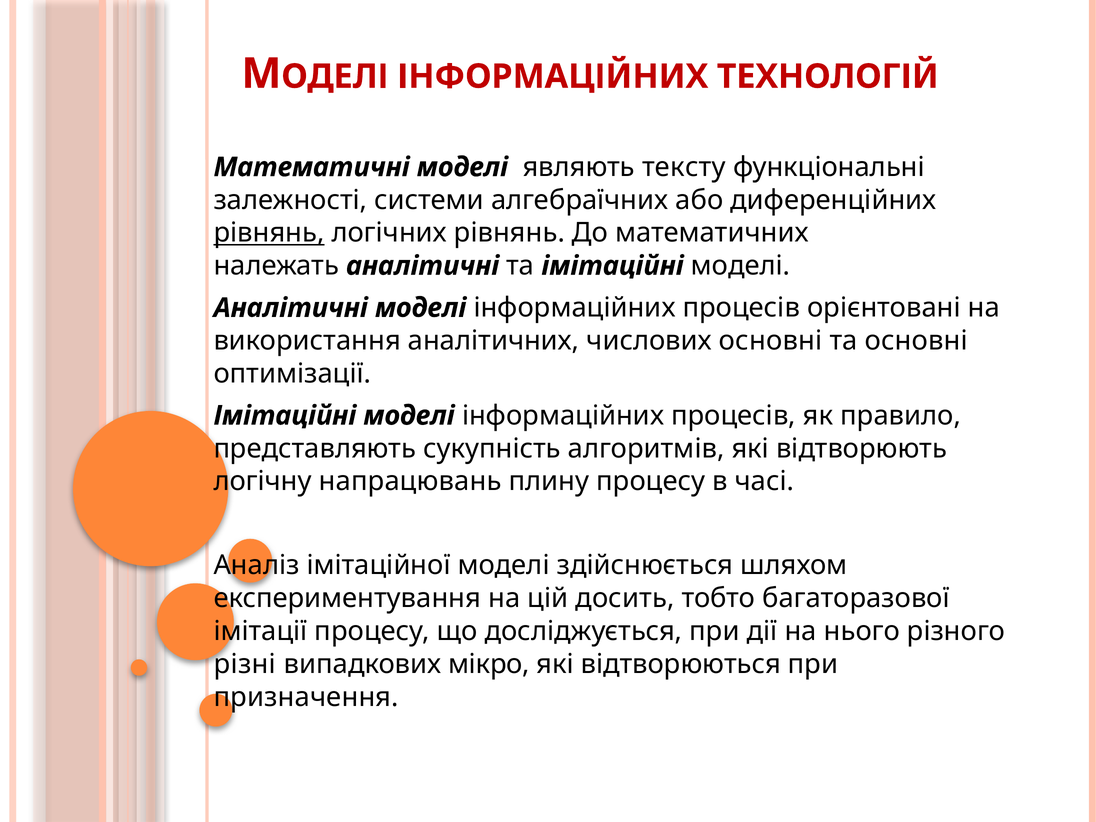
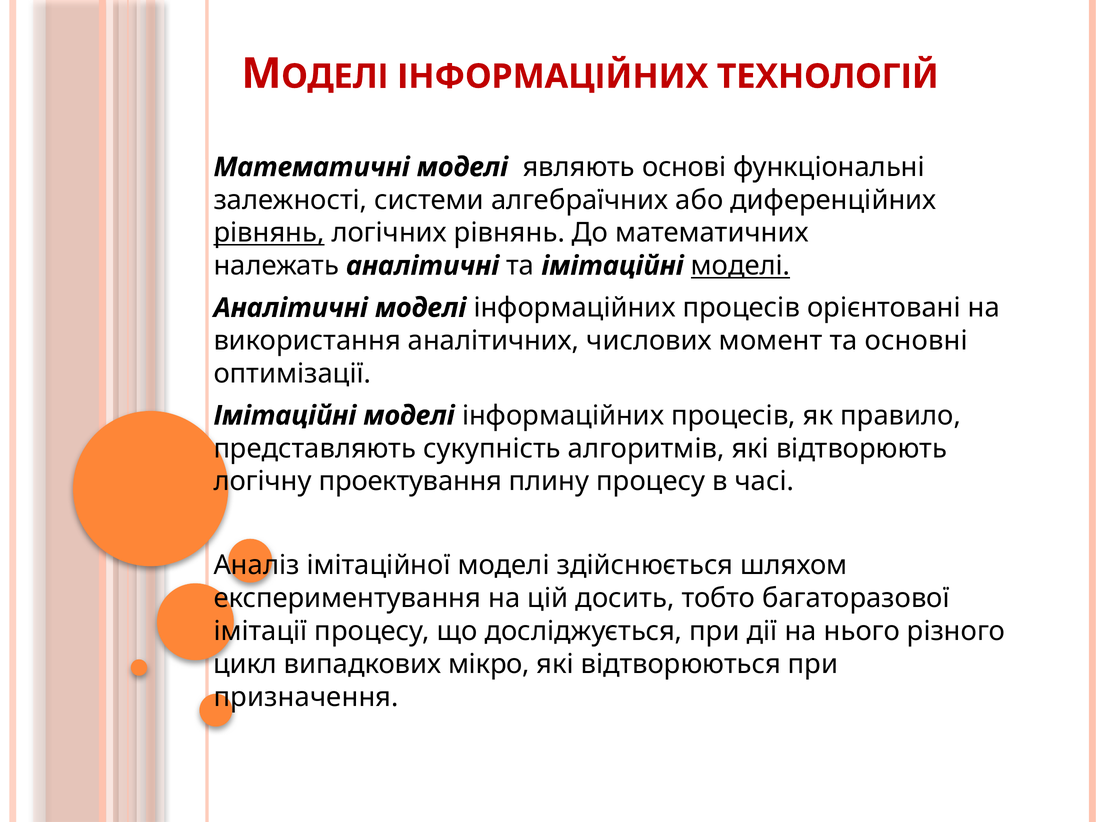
тексту: тексту -> основі (684, 167)
моделі underline: none -> present (740, 266)
числових основні: основні -> момент (771, 341)
напрацювань: напрацювань -> проектування (410, 481)
різні: різні -> цикл (245, 664)
